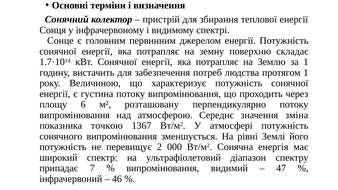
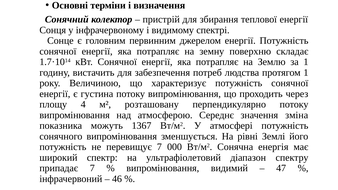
6: 6 -> 4 (83, 105)
точкою: точкою -> можуть (107, 126)
перевищує 2: 2 -> 7 (159, 147)
